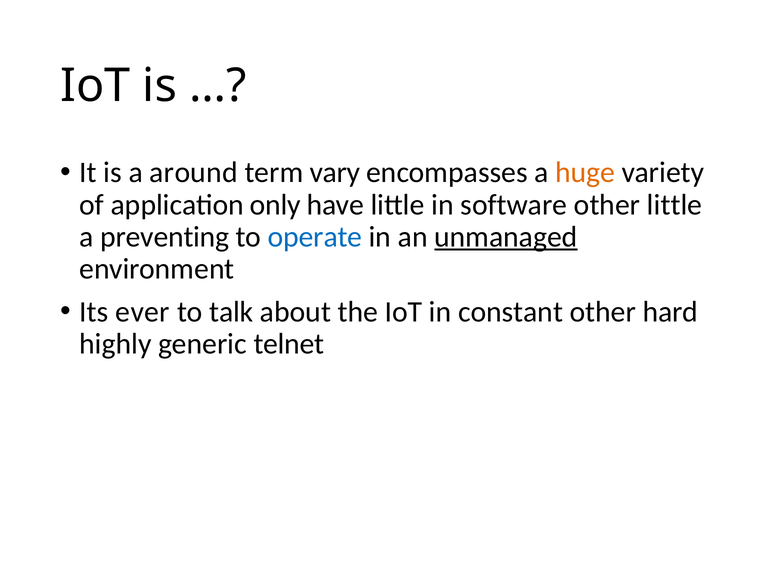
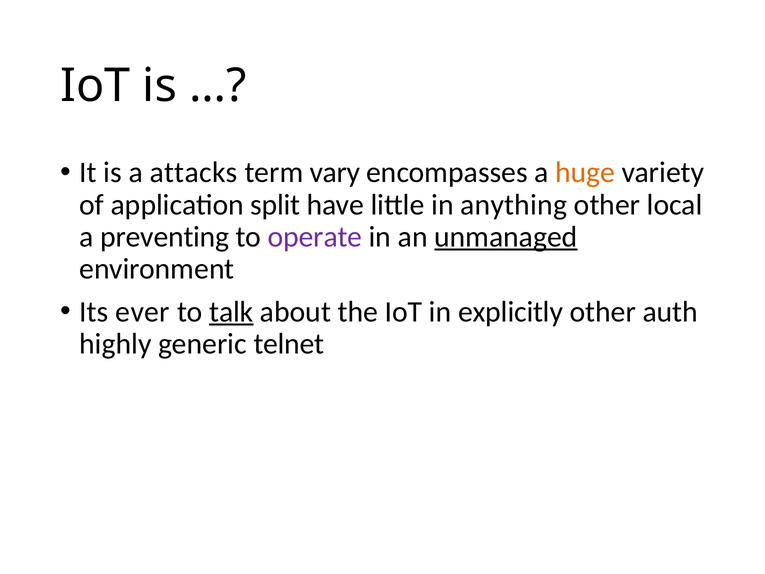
around: around -> attacks (194, 172)
only: only -> split (275, 205)
software: software -> anything (514, 205)
other little: little -> local (675, 205)
operate colour: blue -> purple (315, 237)
talk underline: none -> present (231, 312)
constant: constant -> explicitly (511, 312)
hard: hard -> auth (670, 312)
